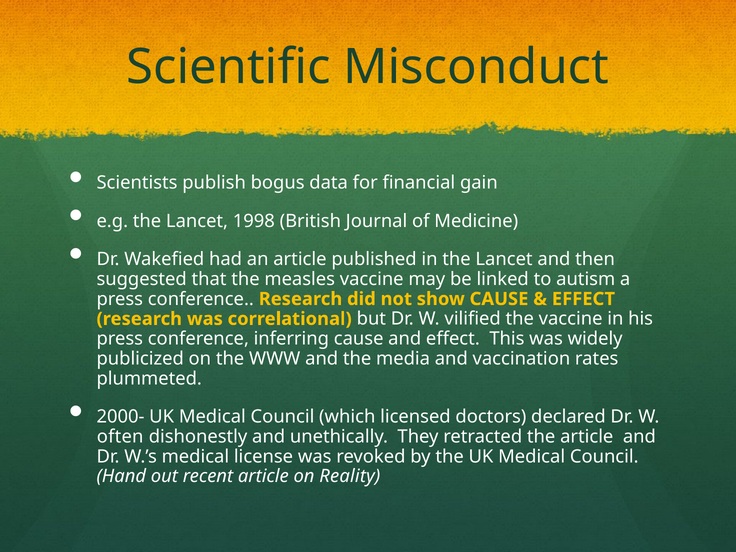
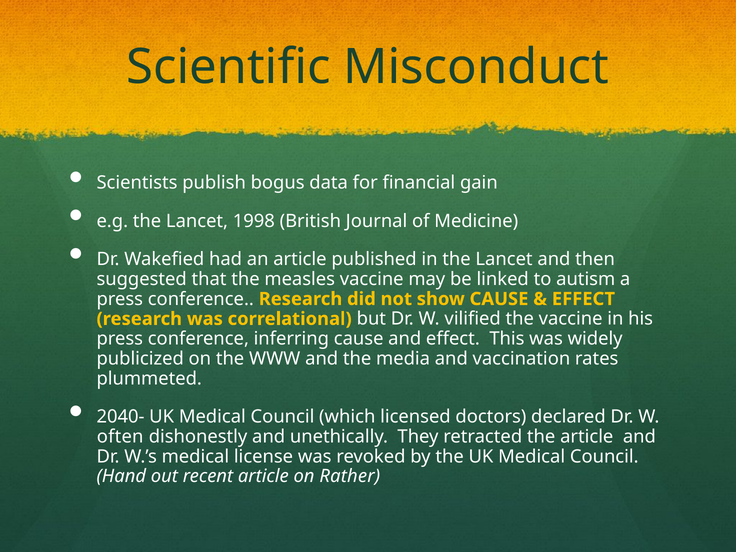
2000-: 2000- -> 2040- (121, 417)
Reality: Reality -> Rather (350, 476)
